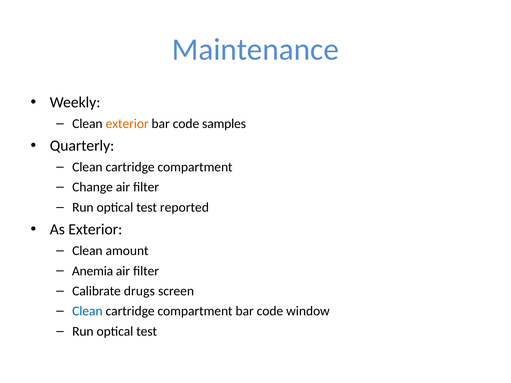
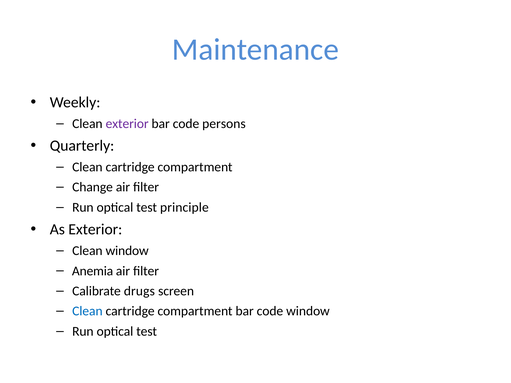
exterior colour: orange -> purple (127, 124)
samples: samples -> persons (224, 124)
reported: reported -> principle (184, 207)
Clean amount: amount -> window (127, 251)
